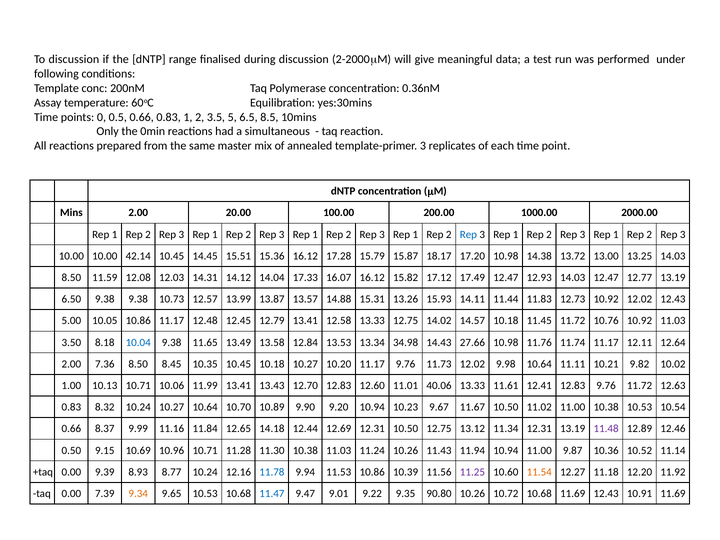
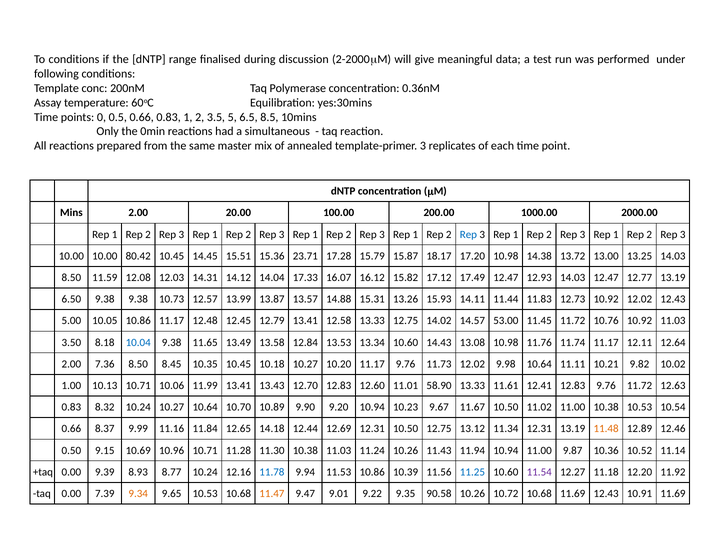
To discussion: discussion -> conditions (74, 60)
42.14: 42.14 -> 80.42 (138, 256)
15.36 16.12: 16.12 -> 23.71 (305, 256)
14.57 10.18: 10.18 -> 53.00 (506, 321)
13.34 34.98: 34.98 -> 10.60 (406, 342)
27.66: 27.66 -> 13.08 (472, 342)
40.06: 40.06 -> 58.90 (439, 386)
11.48 colour: purple -> orange (606, 429)
11.25 colour: purple -> blue (472, 472)
11.54 colour: orange -> purple (539, 472)
11.47 colour: blue -> orange (272, 494)
90.80: 90.80 -> 90.58 (439, 494)
